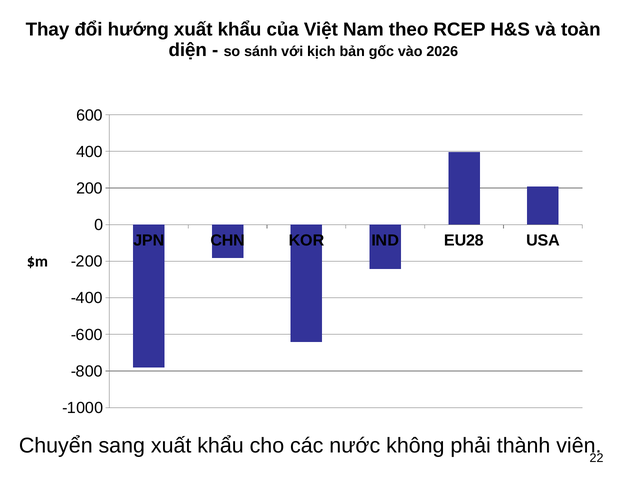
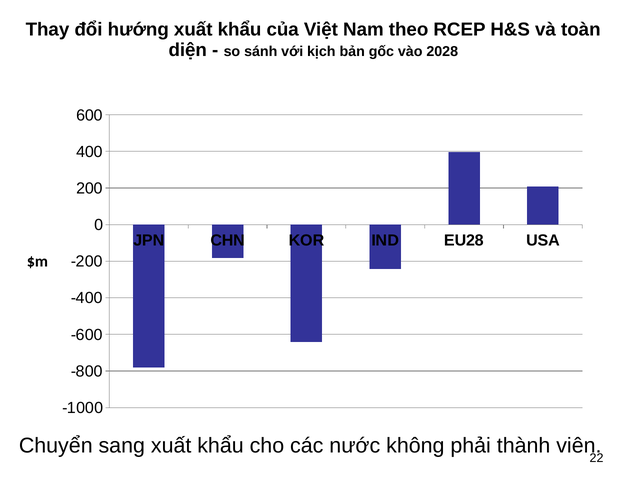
2026: 2026 -> 2028 (442, 51)
